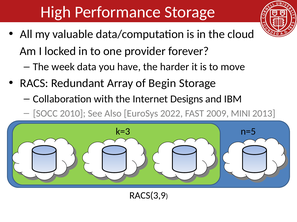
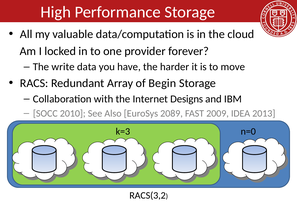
week: week -> write (63, 67)
2022: 2022 -> 2089 (172, 114)
MINI: MINI -> IDEA (241, 114)
n=5: n=5 -> n=0 (248, 132)
RACS(3,9: RACS(3,9 -> RACS(3,2 (148, 196)
